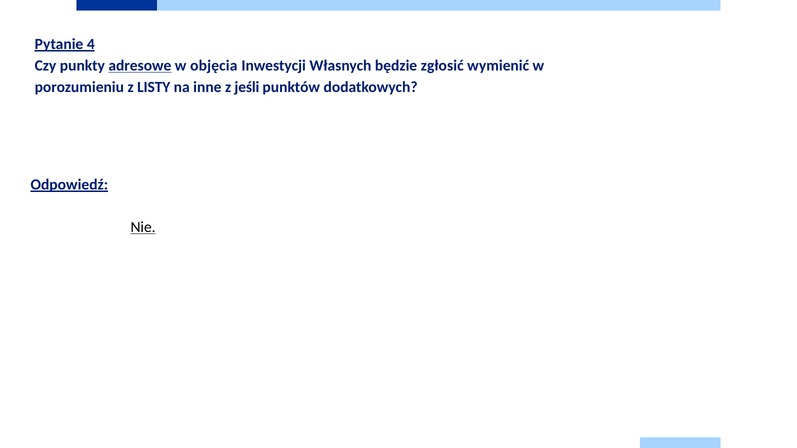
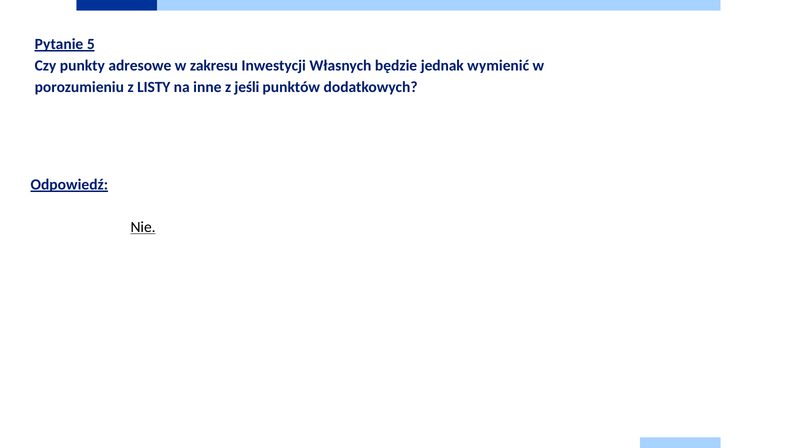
4: 4 -> 5 (91, 44)
adresowe underline: present -> none (140, 66)
objęcia: objęcia -> zakresu (214, 66)
zgłosić: zgłosić -> jednak (442, 66)
